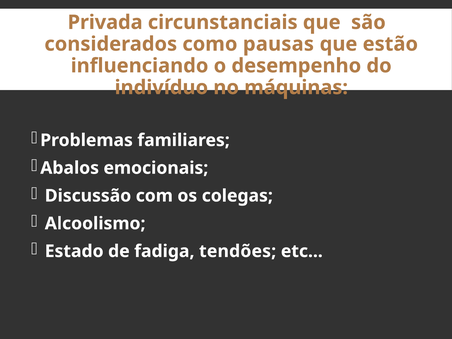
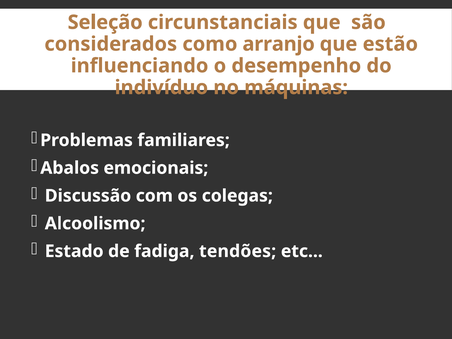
Privada: Privada -> Seleção (105, 22)
pausas: pausas -> arranjo (279, 44)
